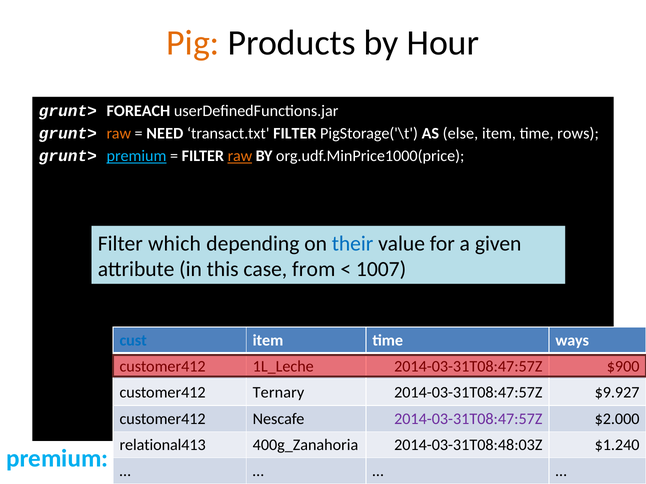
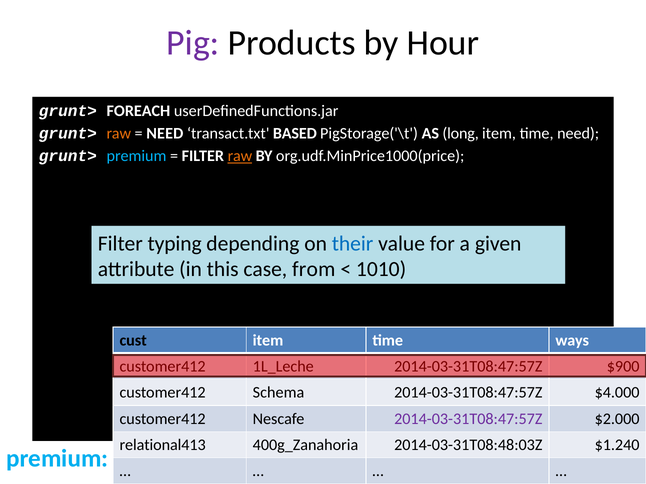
Pig colour: orange -> purple (193, 43)
transact.txt FILTER: FILTER -> BASED (295, 134)
else: else -> long (461, 134)
time rows: rows -> need (578, 134)
premium underline: present -> none (137, 156)
which: which -> typing (175, 244)
1007: 1007 -> 1010 (381, 270)
cust colour: blue -> black (133, 341)
Ternary: Ternary -> Schema (279, 393)
$9.927: $9.927 -> $4.000 (617, 393)
